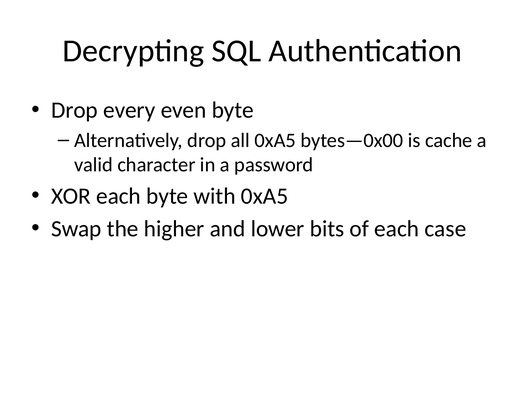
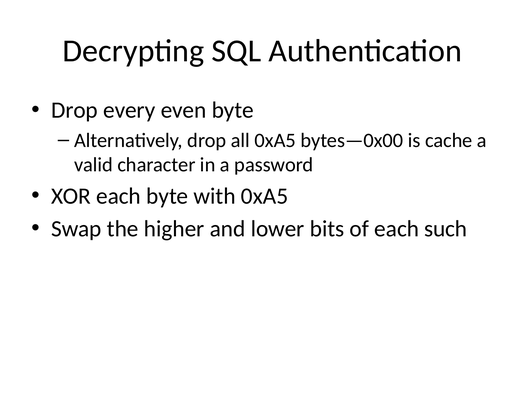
case: case -> such (446, 229)
